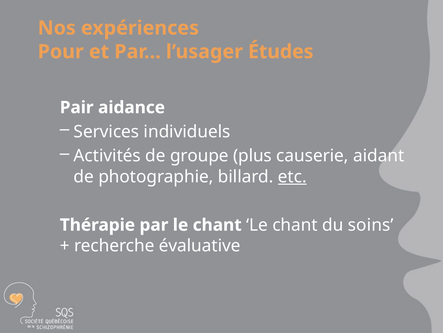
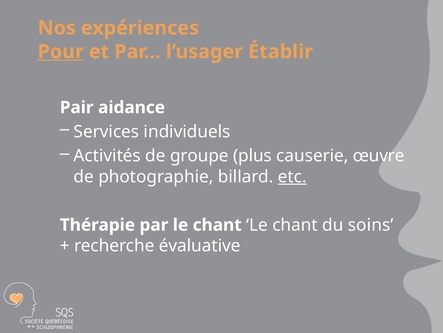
Pour underline: none -> present (61, 52)
Études: Études -> Établir (281, 52)
aidant: aidant -> œuvre (379, 156)
